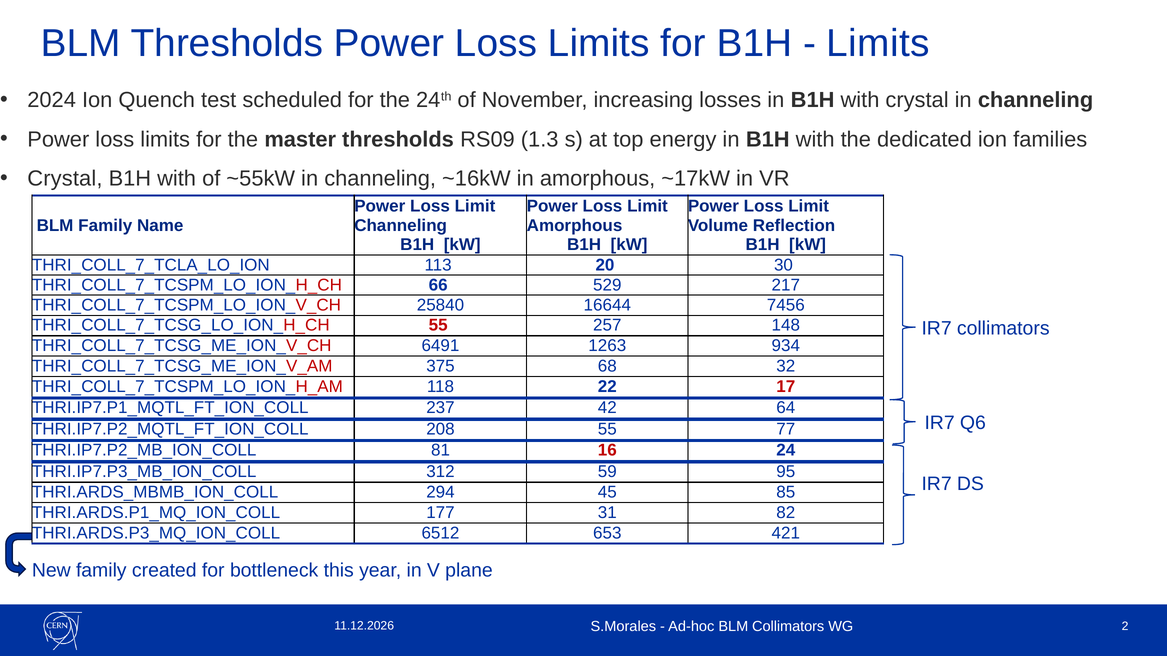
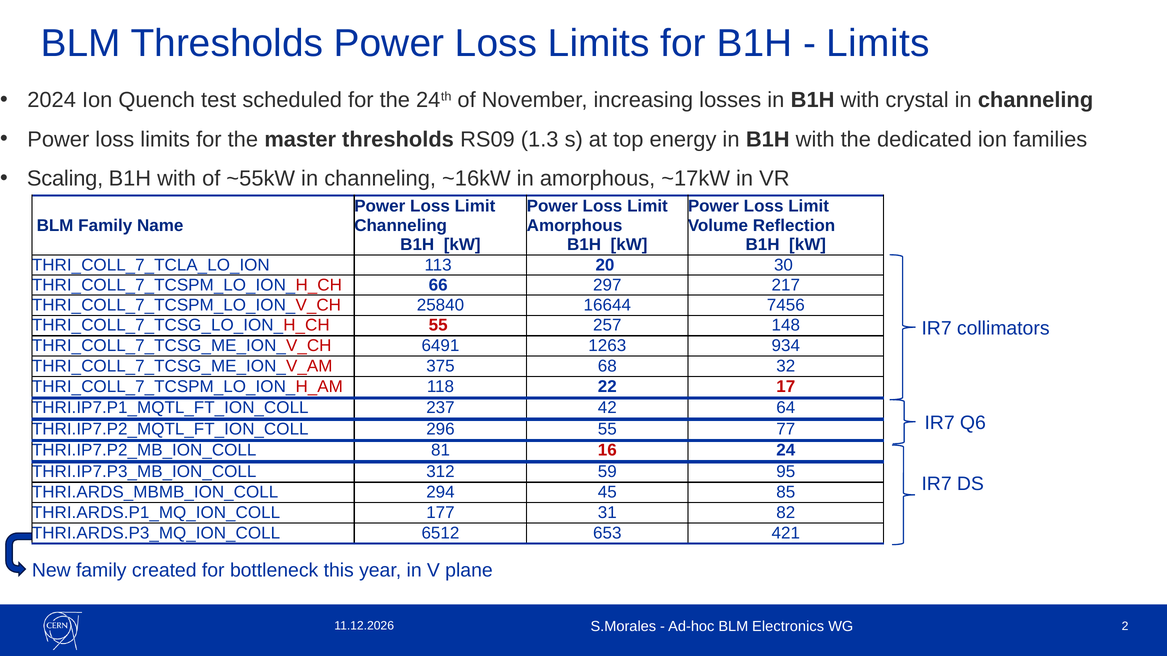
Crystal: Crystal -> Scaling (65, 179)
529: 529 -> 297 (607, 285)
208: 208 -> 296 (440, 429)
BLM Collimators: Collimators -> Electronics (788, 627)
